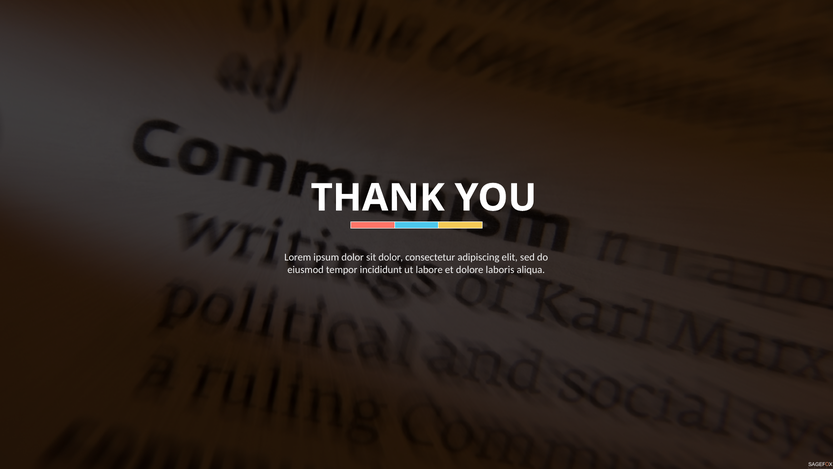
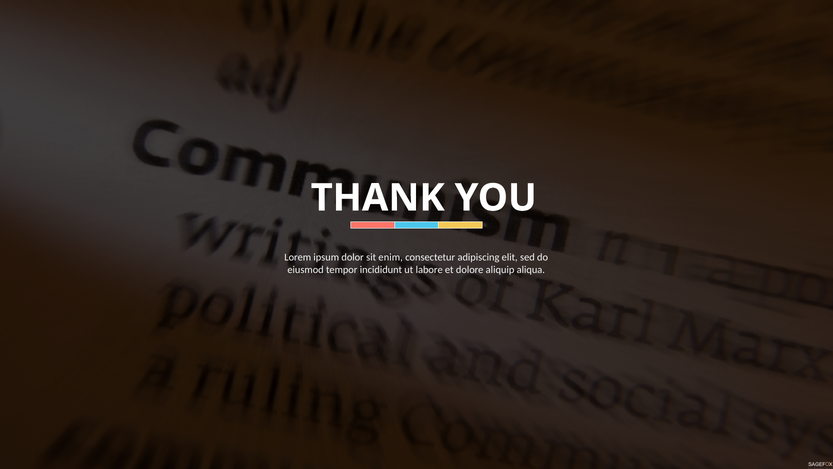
sit dolor: dolor -> enim (391, 257)
laboris: laboris -> aliquip (500, 270)
